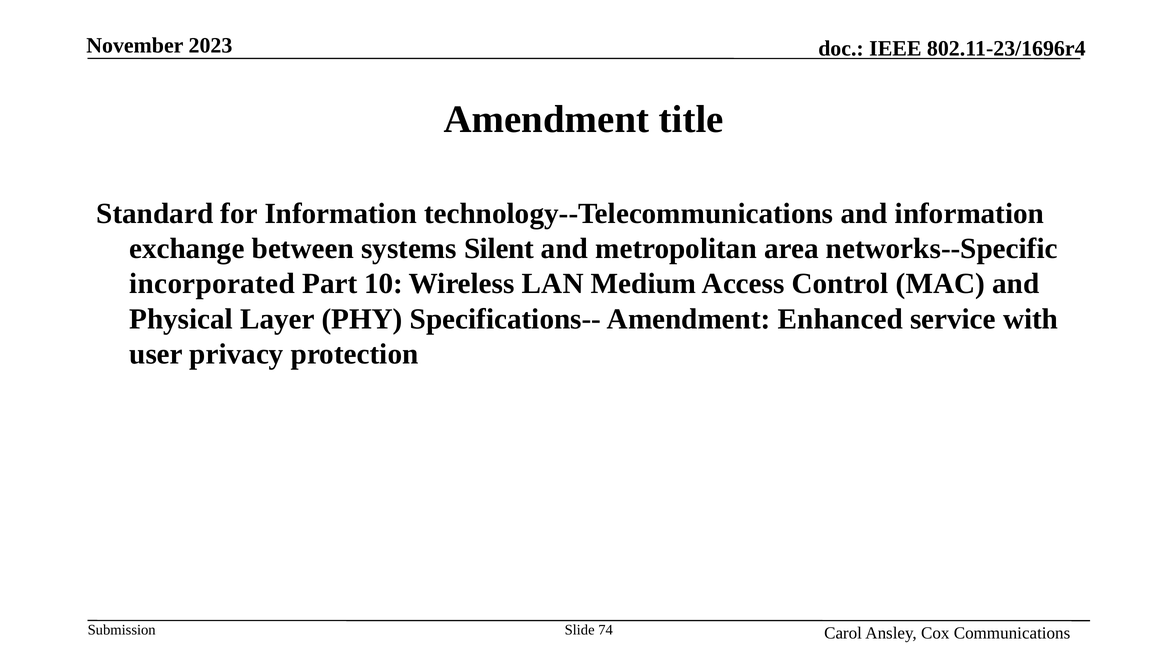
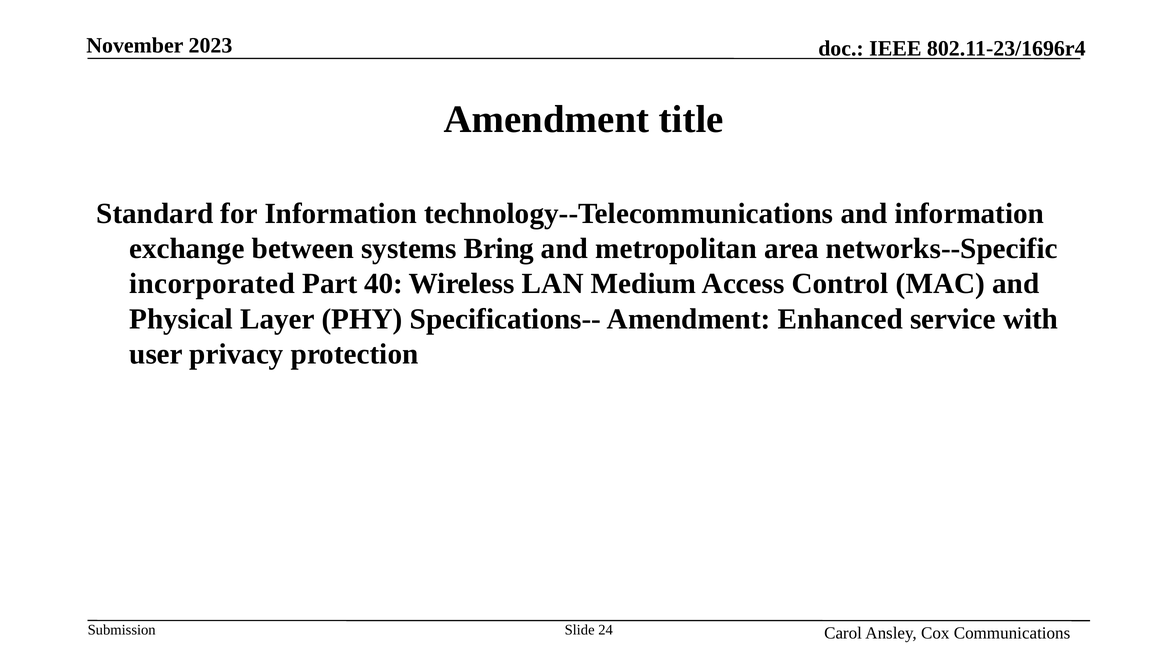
Silent: Silent -> Bring (499, 249)
10: 10 -> 40 (384, 284)
74: 74 -> 24 (606, 630)
